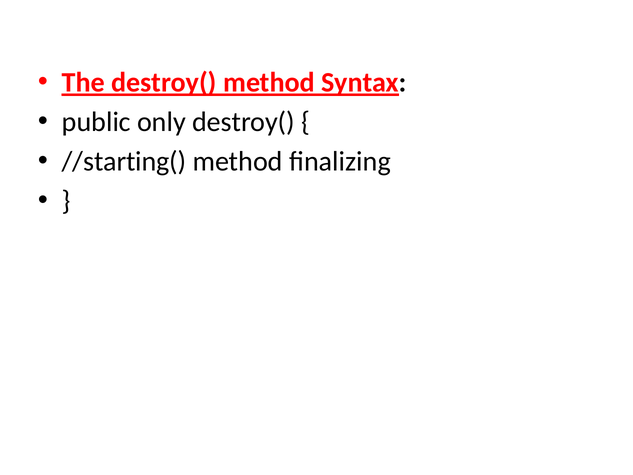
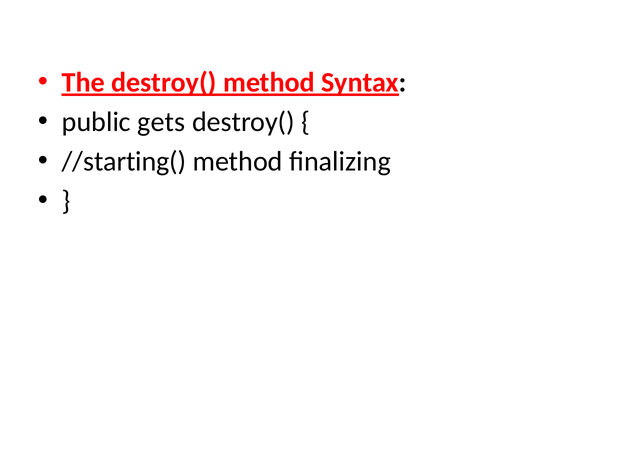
only: only -> gets (161, 122)
